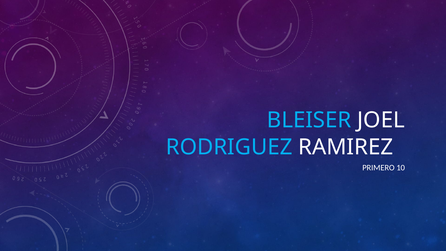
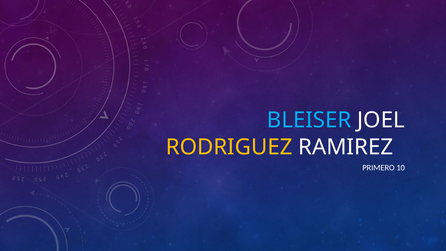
RODRIGUEZ colour: light blue -> yellow (229, 147)
